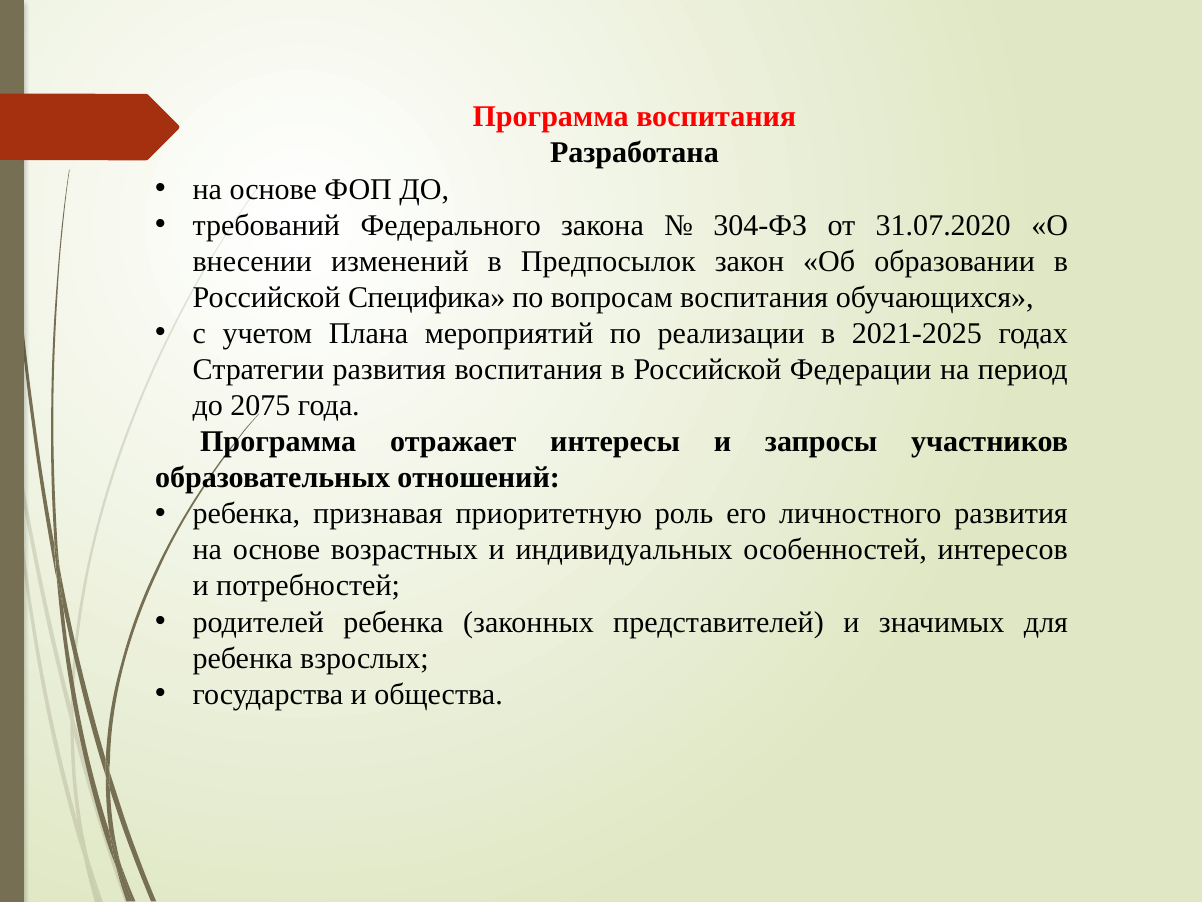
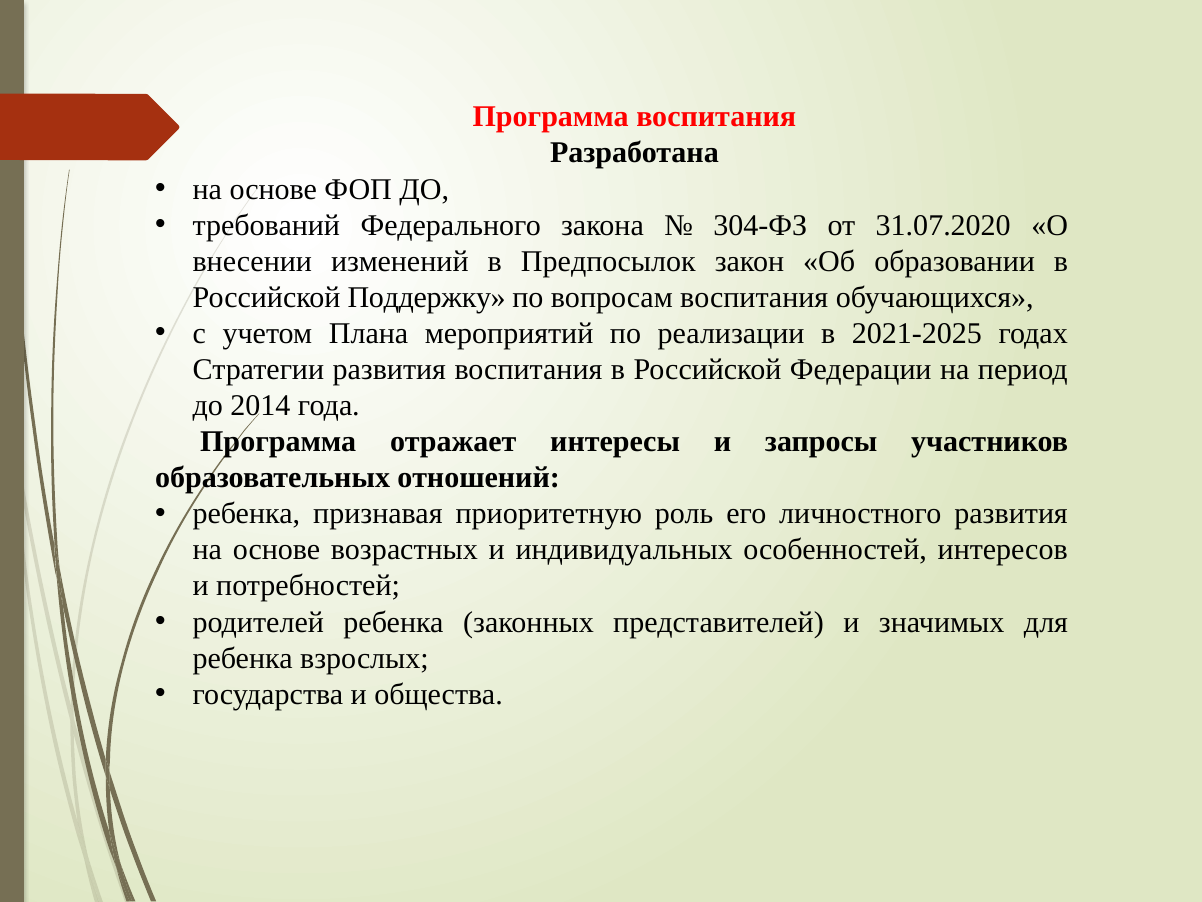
Специфика: Специфика -> Поддержку (427, 297)
2075: 2075 -> 2014 (260, 405)
